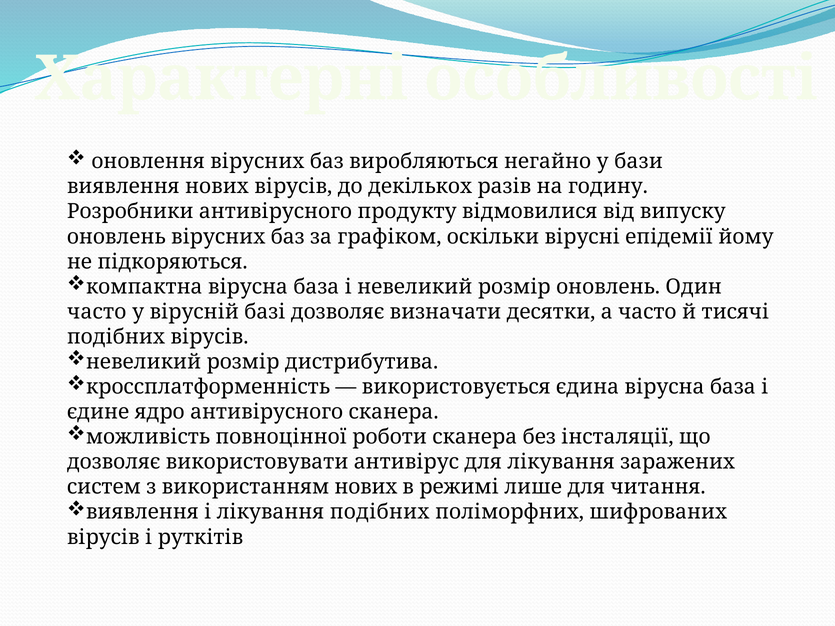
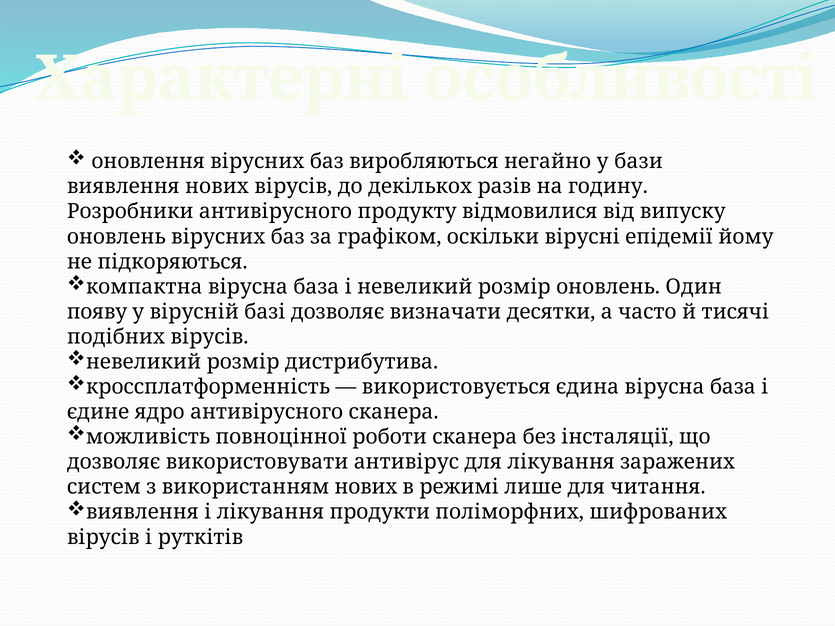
часто: часто -> появу (97, 312)
лікування подібних: подібних -> продукти (380, 512)
